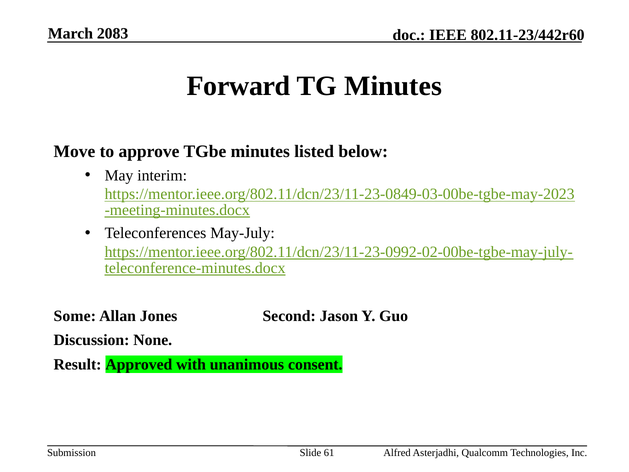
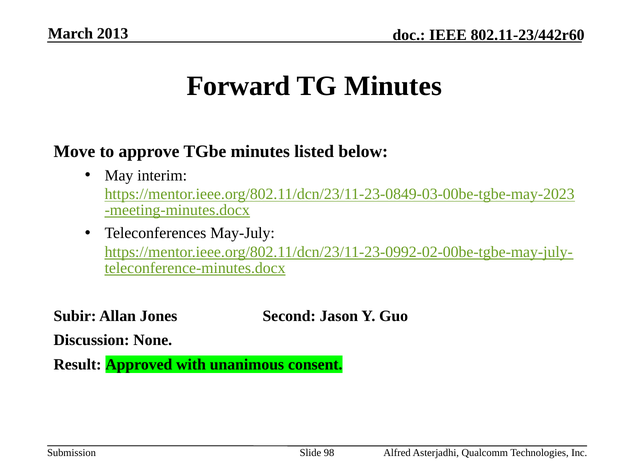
2083: 2083 -> 2013 (113, 33)
Some: Some -> Subir (75, 316)
61: 61 -> 98 (329, 452)
